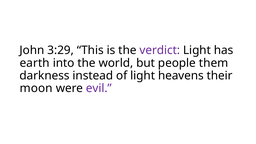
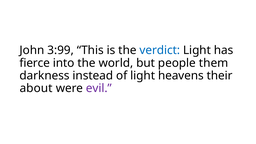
3:29: 3:29 -> 3:99 (61, 50)
verdict colour: purple -> blue (160, 50)
earth: earth -> fierce (35, 63)
moon: moon -> about (36, 88)
